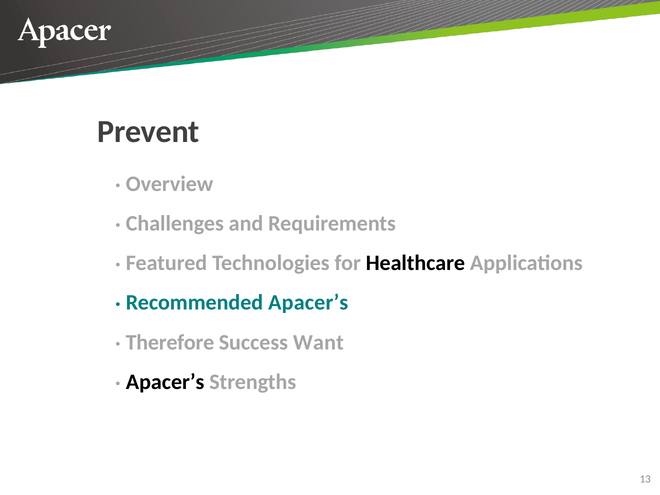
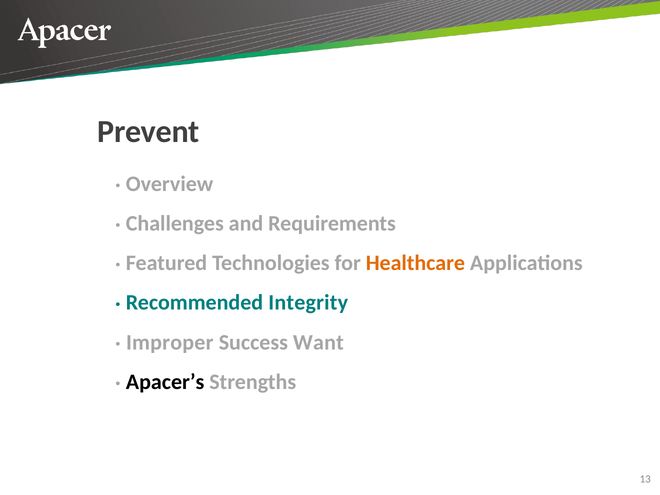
Healthcare colour: black -> orange (415, 263)
Recommended Apacerʼs: Apacerʼs -> Integrity (308, 303)
Therefore: Therefore -> Improper (170, 342)
